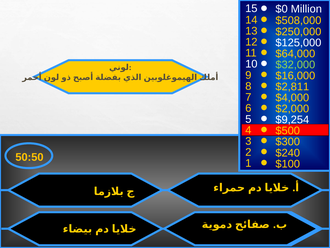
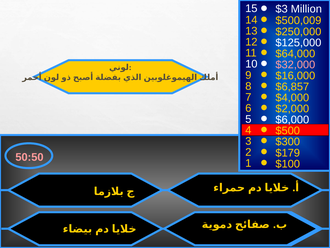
$0: $0 -> $3 (282, 9)
$508,000: $508,000 -> $500,009 (298, 21)
$32,000 colour: light green -> pink (295, 65)
$2,811: $2,811 -> $6,857 (292, 87)
$9,254: $9,254 -> $6,000 (292, 120)
$240: $240 -> $179 (288, 153)
50:50 colour: yellow -> pink (29, 157)
